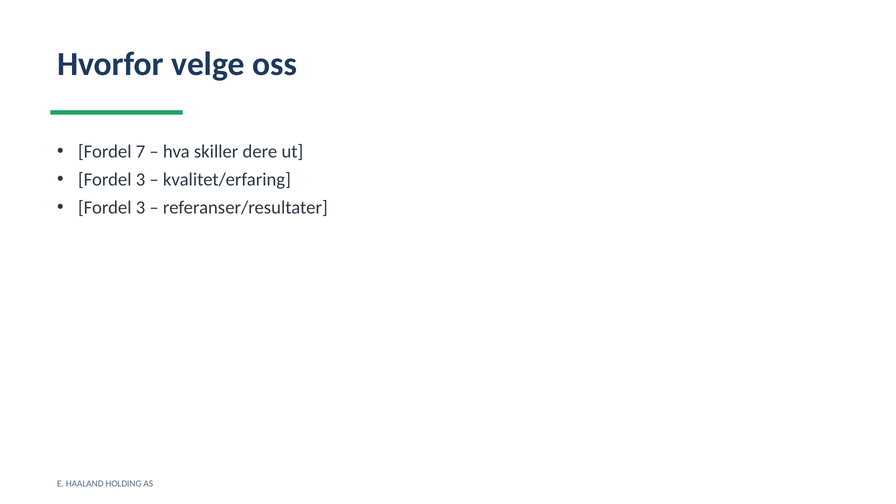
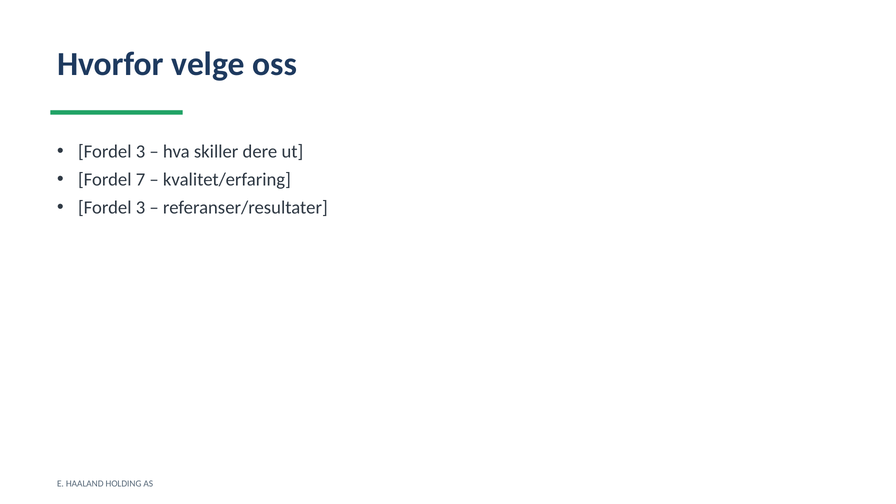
7: 7 -> 3 (141, 152)
3: 3 -> 7 (141, 180)
